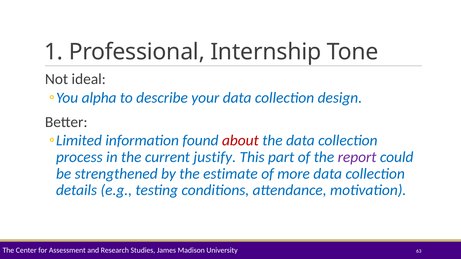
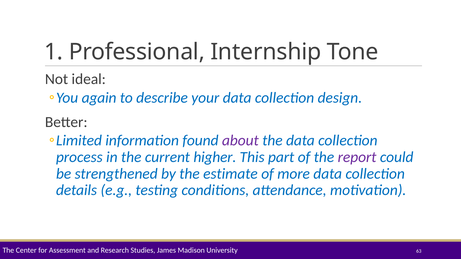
alpha: alpha -> again (99, 98)
about colour: red -> purple (240, 141)
justify: justify -> higher (215, 157)
